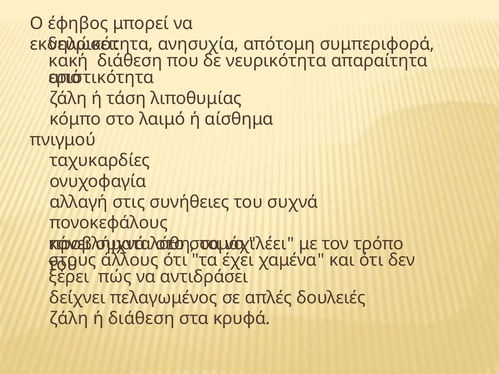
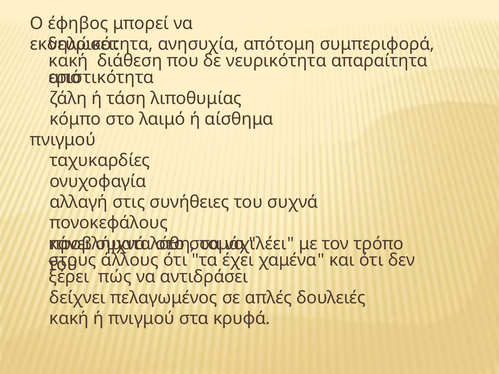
ζάλη: ζάλη -> κακή (69, 319)
ή διάθεση: διάθεση -> πνιγμού (141, 319)
